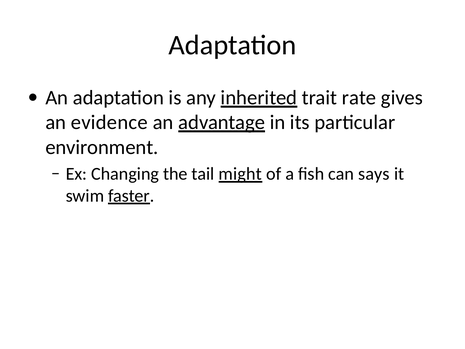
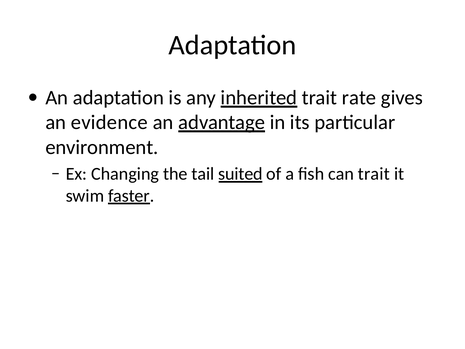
might: might -> suited (240, 174)
can says: says -> trait (374, 174)
